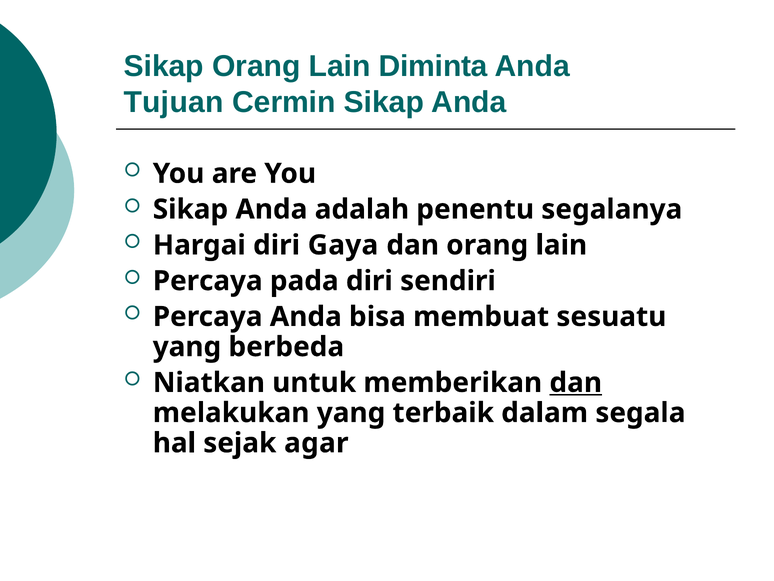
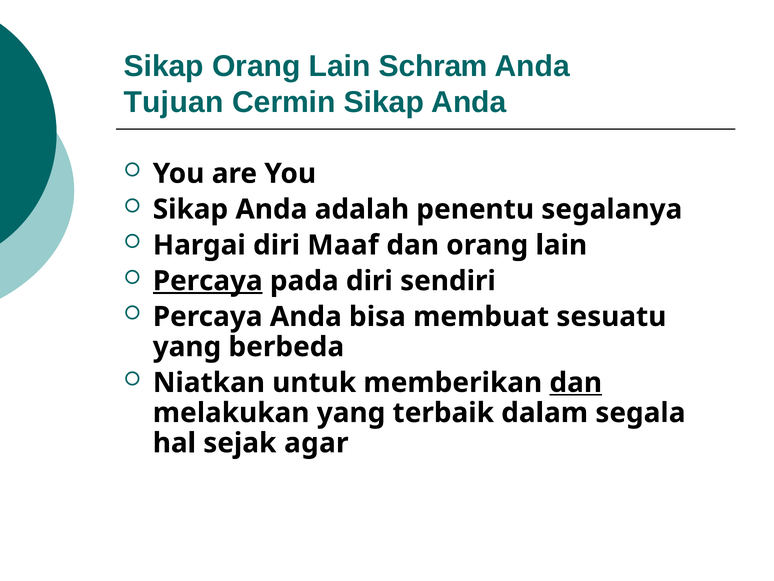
Diminta: Diminta -> Schram (433, 66)
Gaya: Gaya -> Maaf (343, 245)
Percaya underline: none -> present (208, 281)
